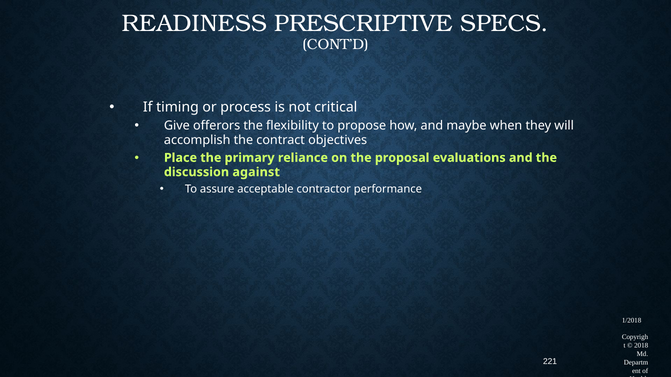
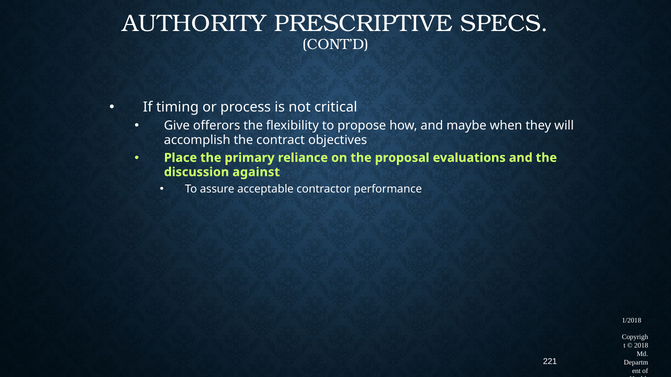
READINESS: READINESS -> AUTHORITY (194, 24)
